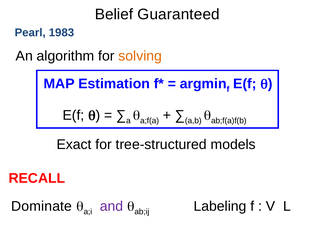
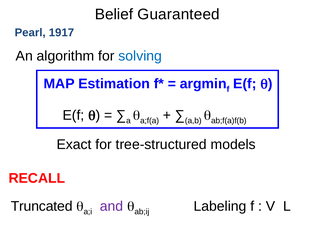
1983: 1983 -> 1917 (61, 33)
solving colour: orange -> blue (140, 56)
Dominate: Dominate -> Truncated (42, 206)
